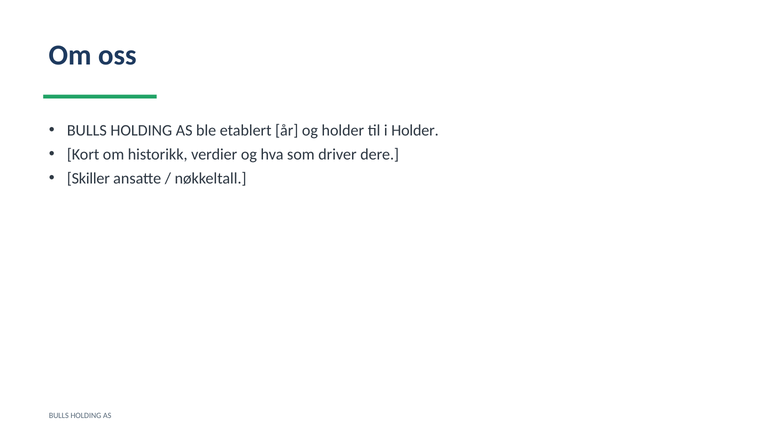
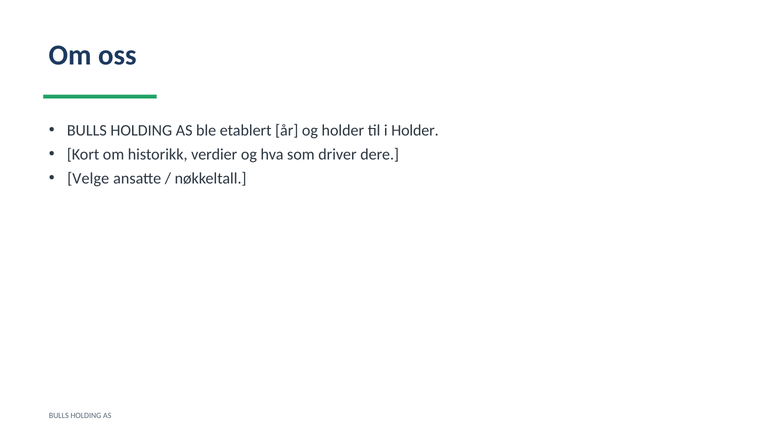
Skiller: Skiller -> Velge (88, 178)
